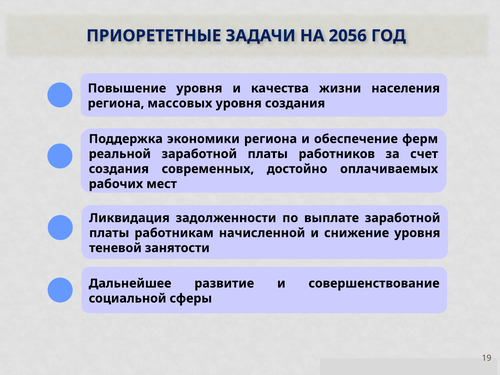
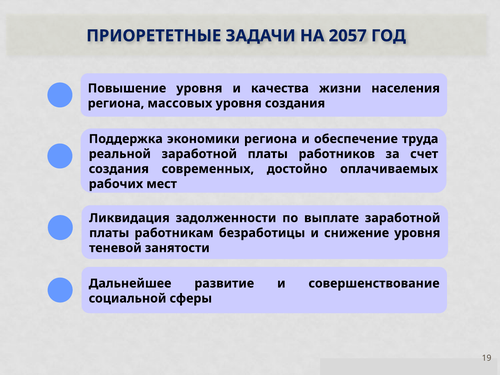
2056: 2056 -> 2057 (348, 36)
ферм: ферм -> труда (420, 139)
начисленной: начисленной -> безработицы (262, 233)
